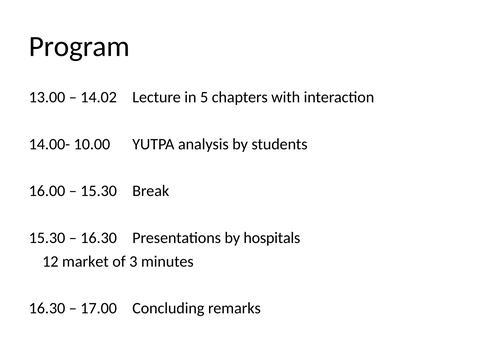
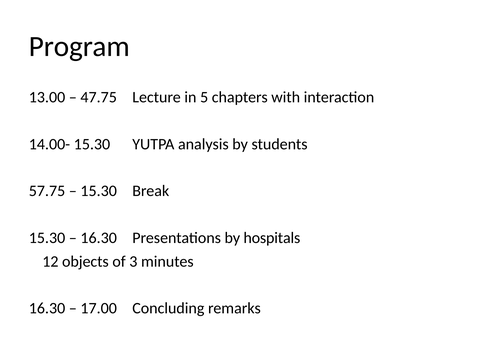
14.02: 14.02 -> 47.75 (99, 97)
14.00- 10.00: 10.00 -> 15.30 (92, 144)
16.00: 16.00 -> 57.75 (47, 191)
market: market -> objects (85, 261)
